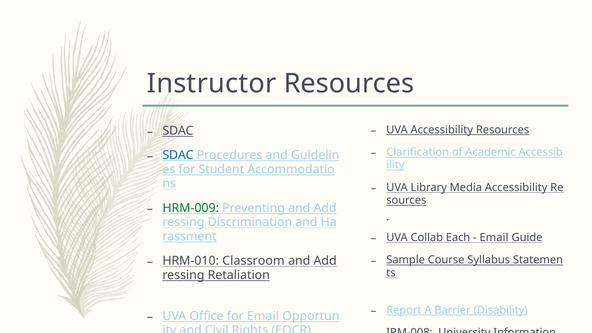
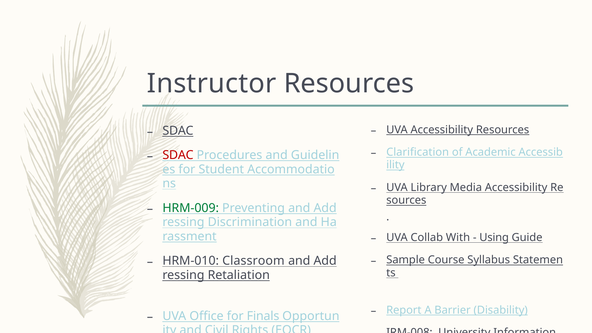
SDAC colour: blue -> red (178, 155)
Each: Each -> With (458, 237)
Email: Email -> Using (494, 237)
for Email: Email -> Finals (263, 316)
